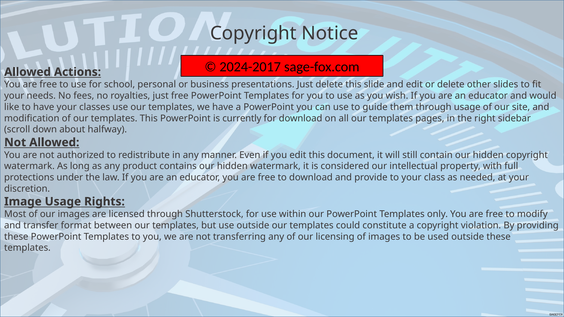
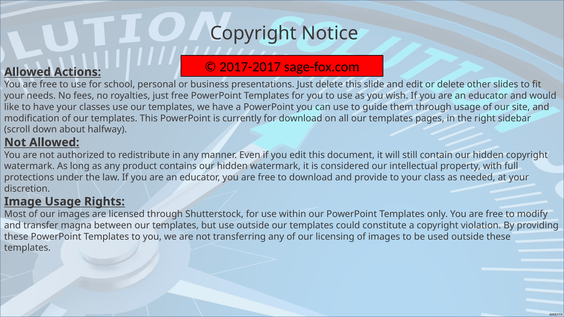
2024-2017: 2024-2017 -> 2017-2017 (250, 67)
format: format -> magna (76, 226)
